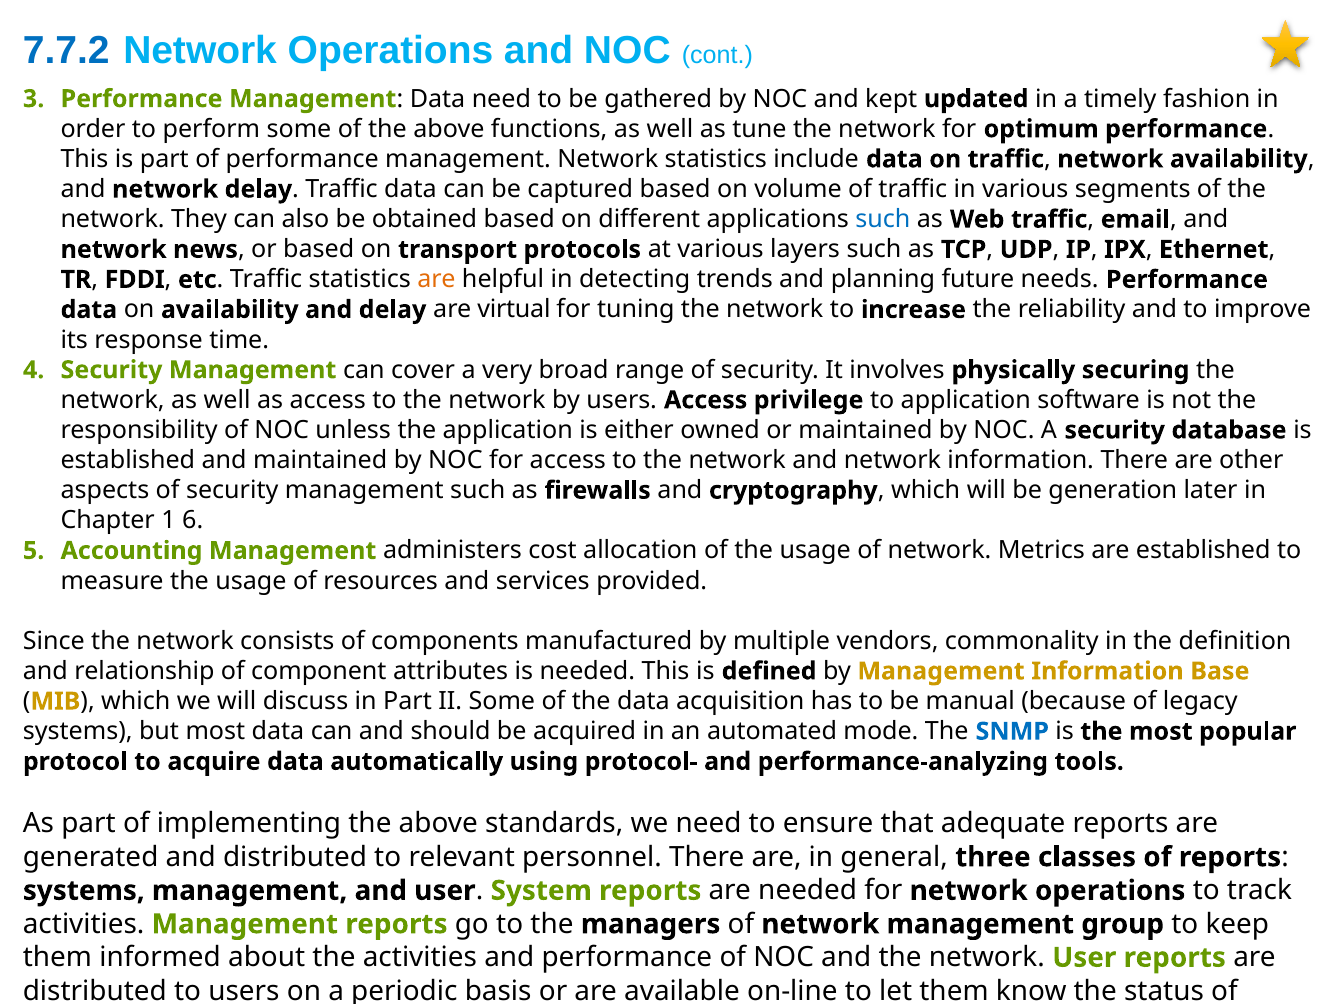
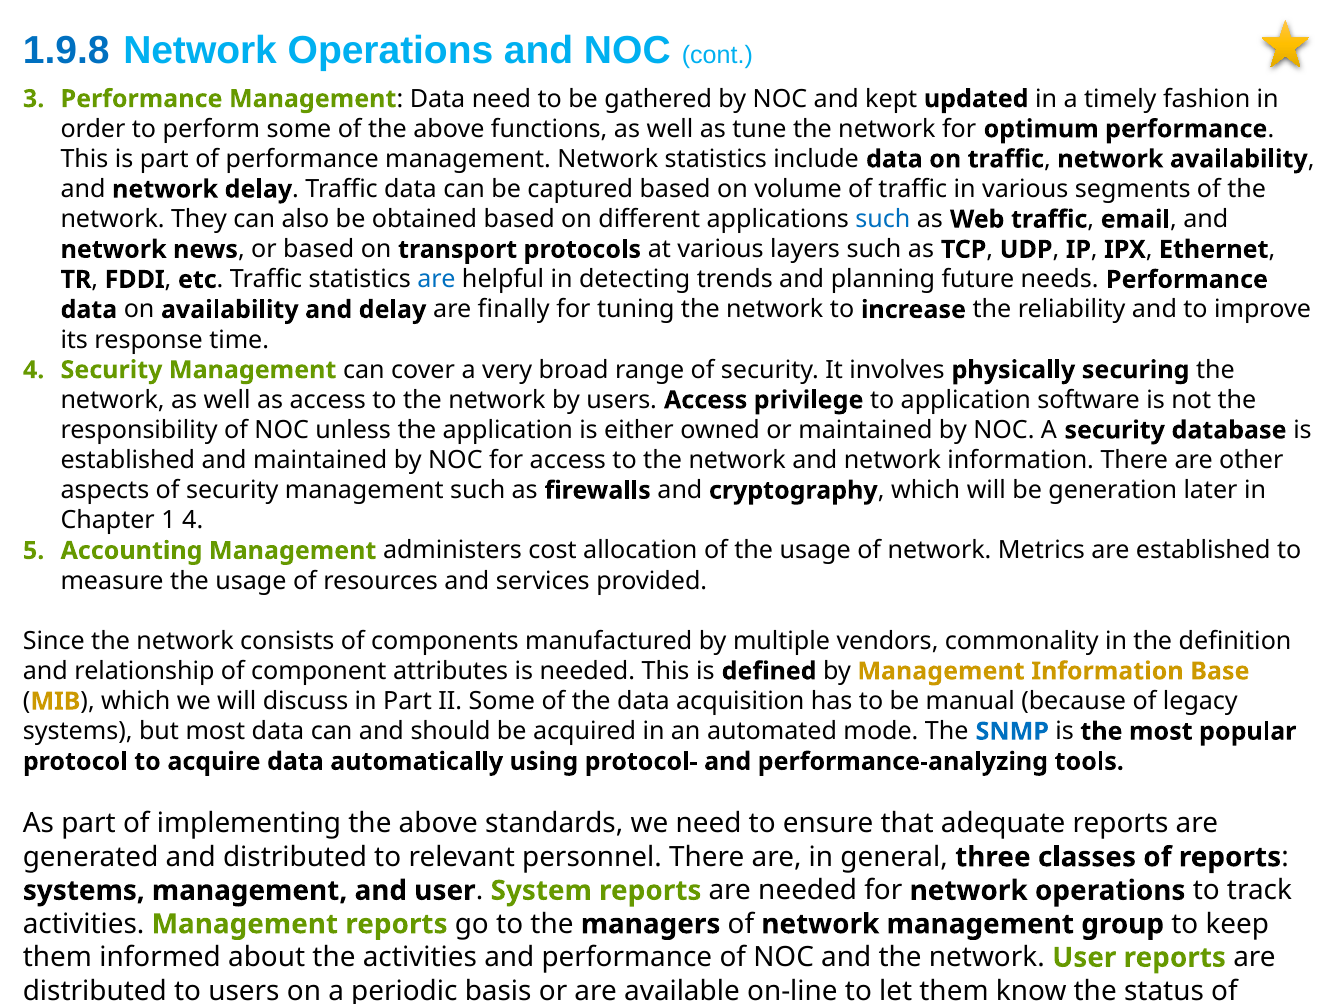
7.7.2: 7.7.2 -> 1.9.8 (66, 51)
are colour: orange -> blue (436, 279)
virtual: virtual -> finally (514, 310)
1 6: 6 -> 4 (193, 520)
